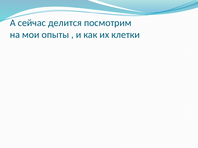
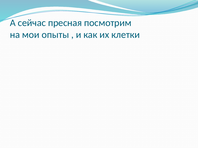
делится: делится -> пресная (65, 23)
